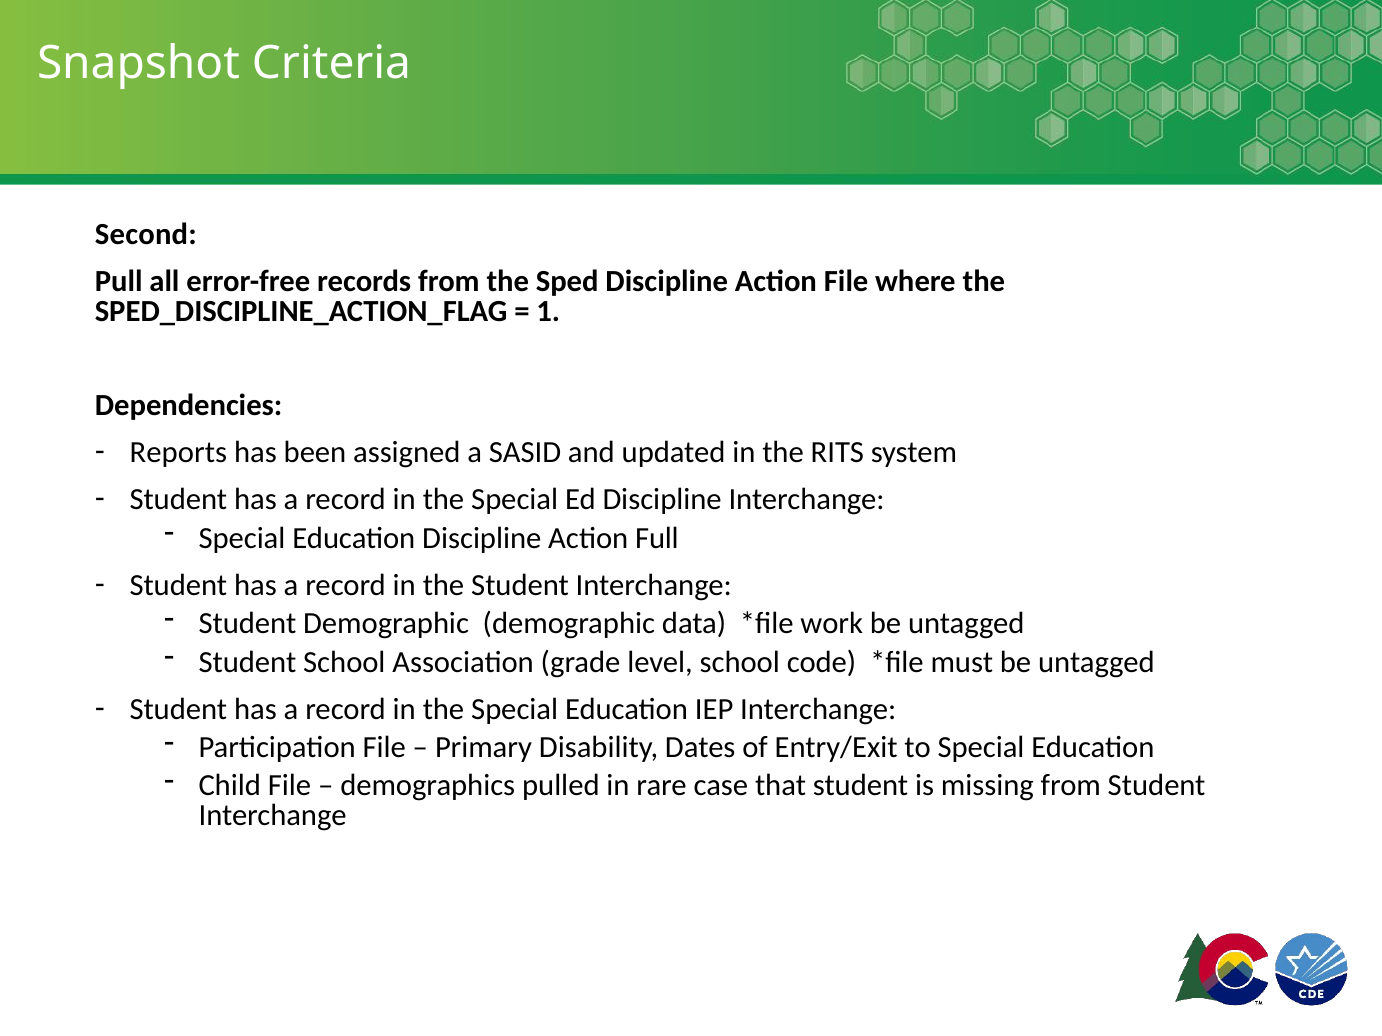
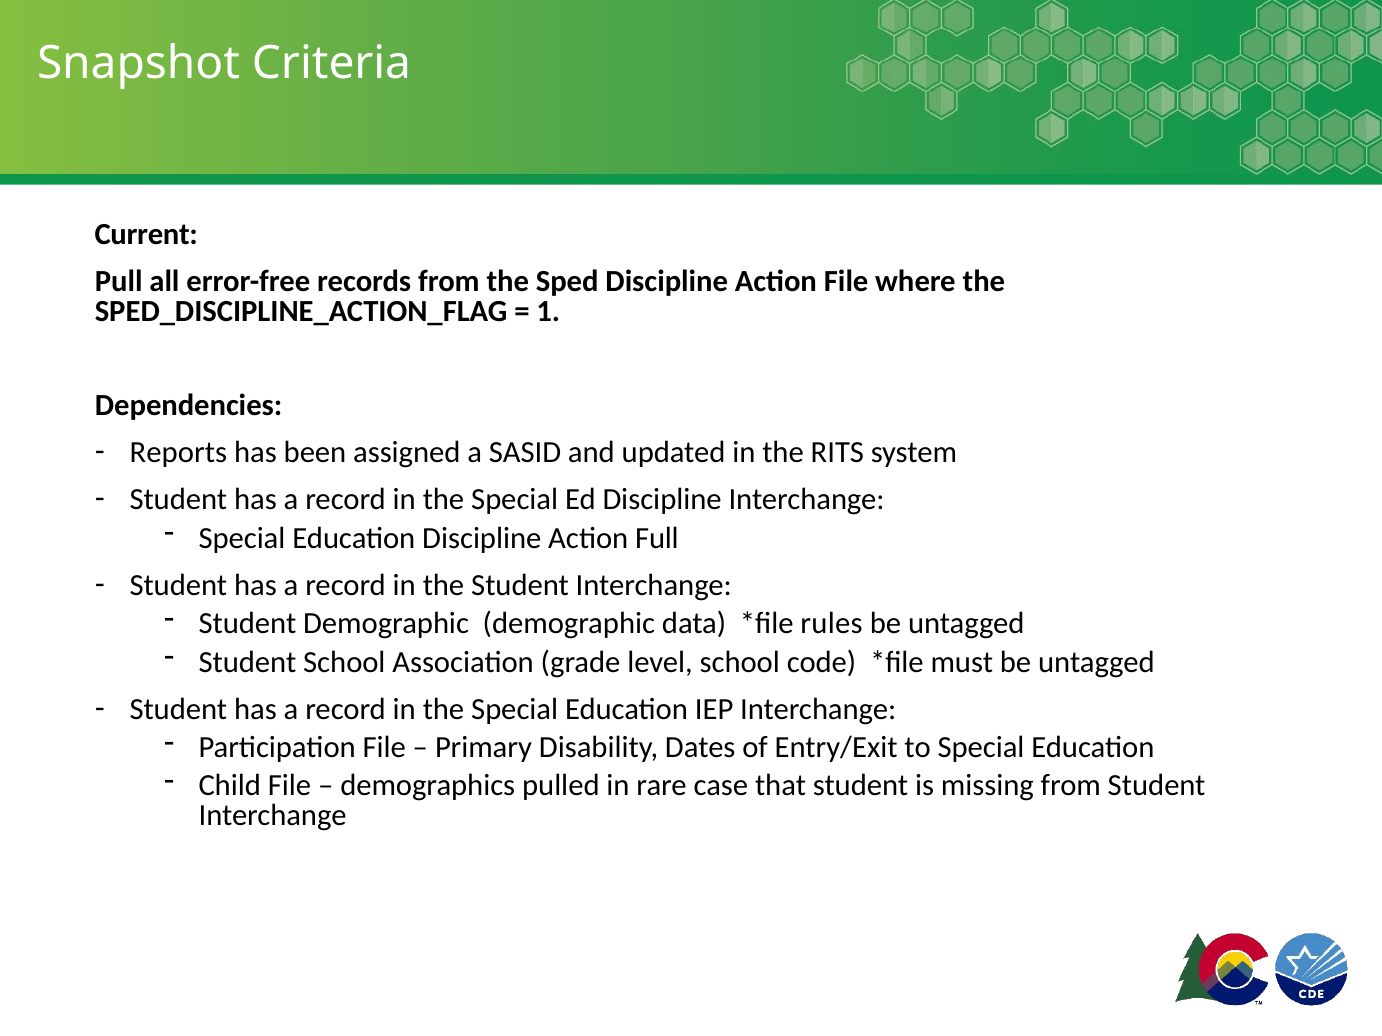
Second: Second -> Current (146, 235)
work: work -> rules (832, 624)
